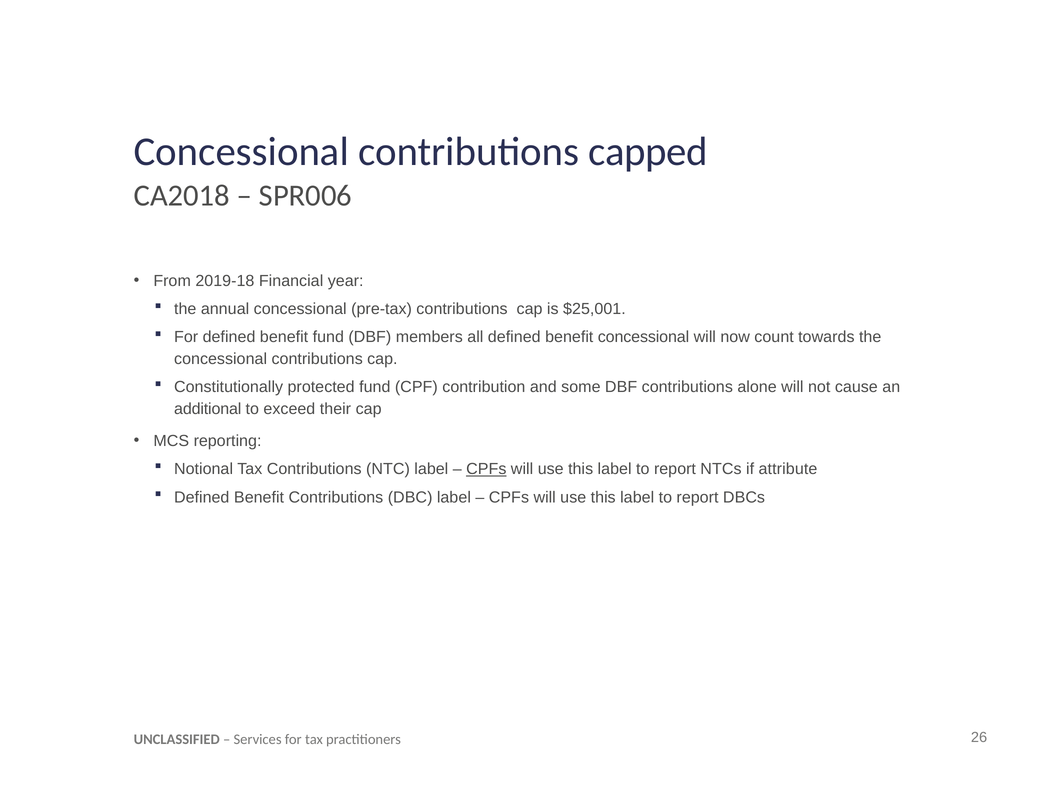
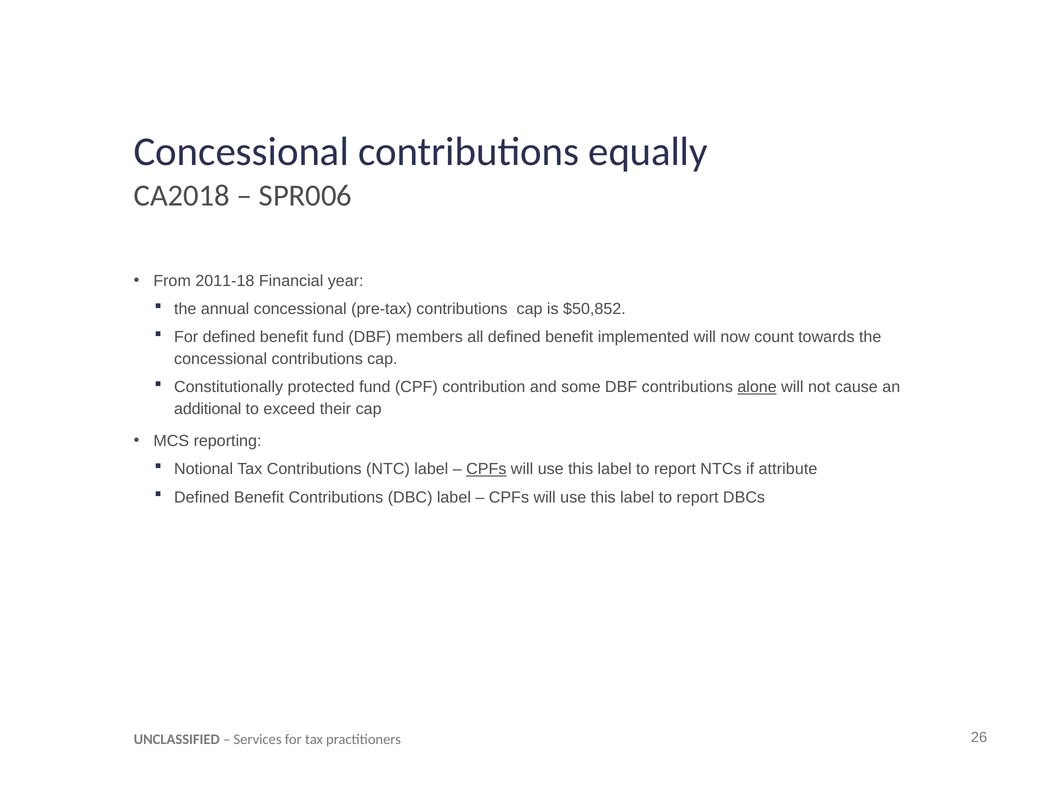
capped: capped -> equally (648, 152)
2019-18: 2019-18 -> 2011-18 (225, 281)
$25,001: $25,001 -> $50,852 (594, 309)
benefit concessional: concessional -> implemented (643, 337)
alone underline: none -> present (757, 387)
